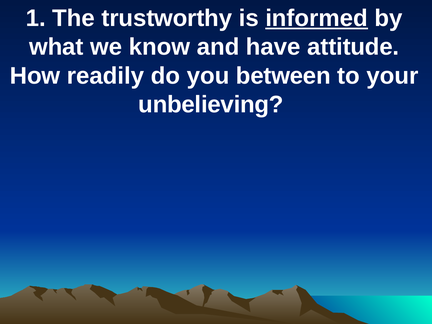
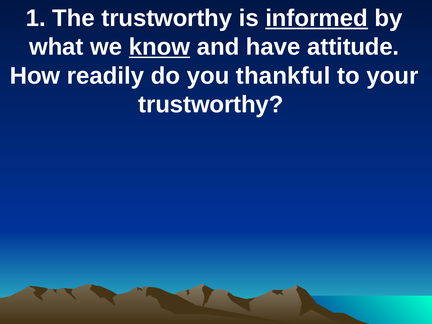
know underline: none -> present (159, 47)
between: between -> thankful (283, 76)
unbelieving: unbelieving -> trustworthy (211, 105)
